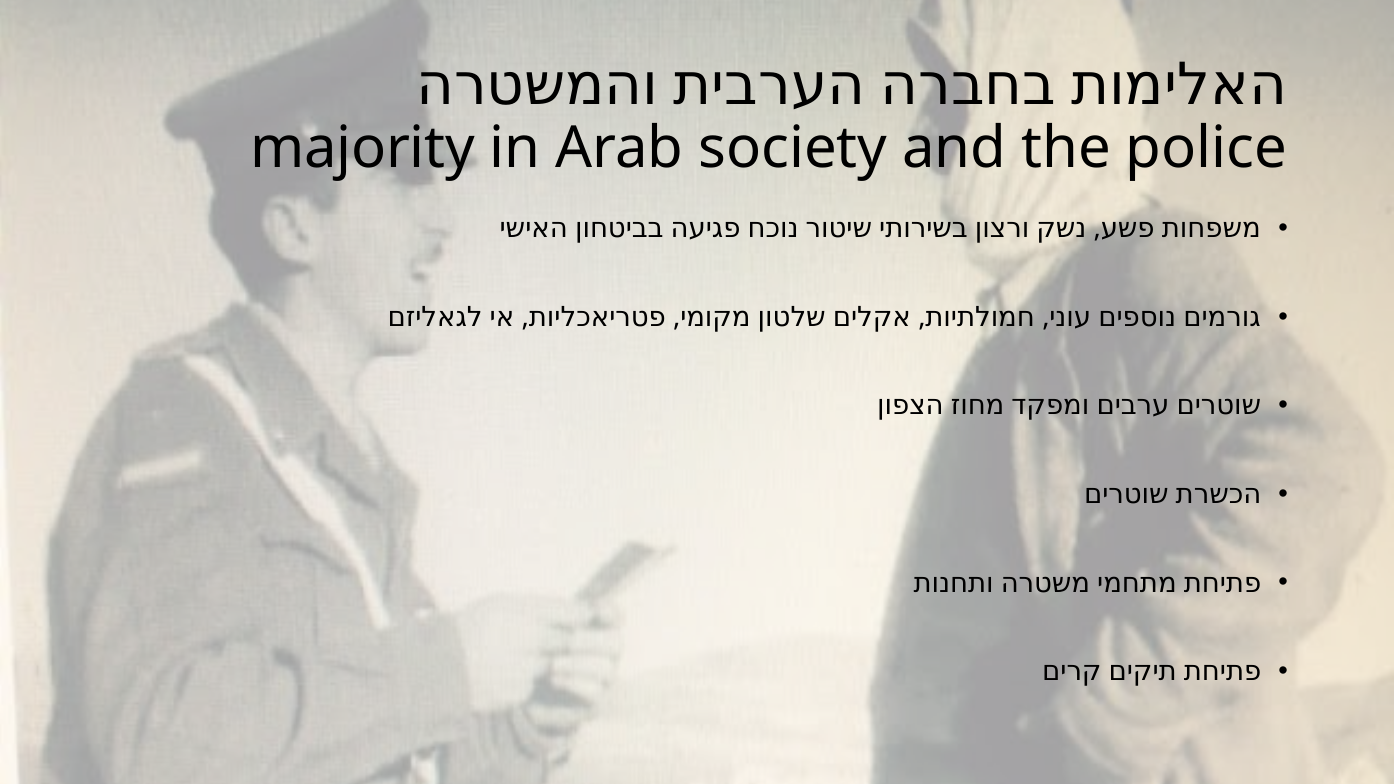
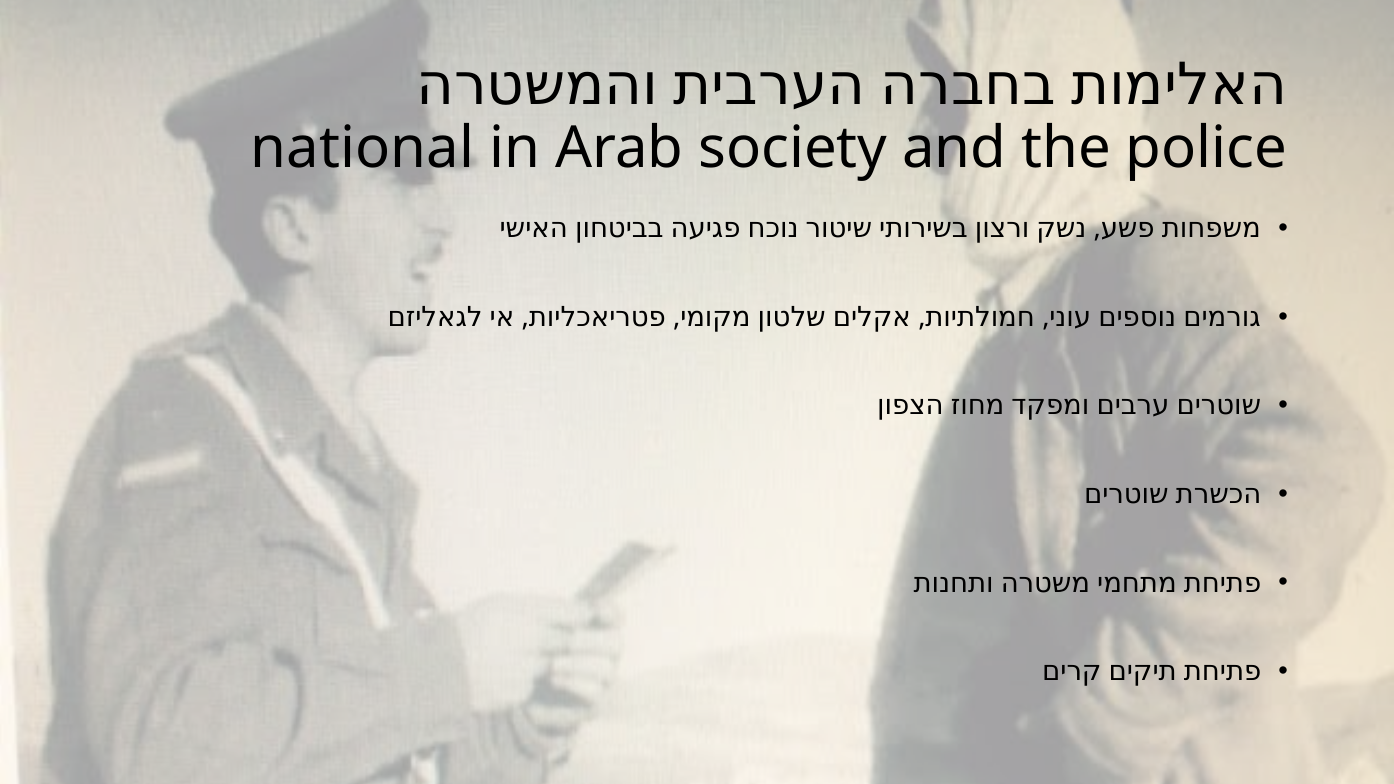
majority: majority -> national (362, 148)
